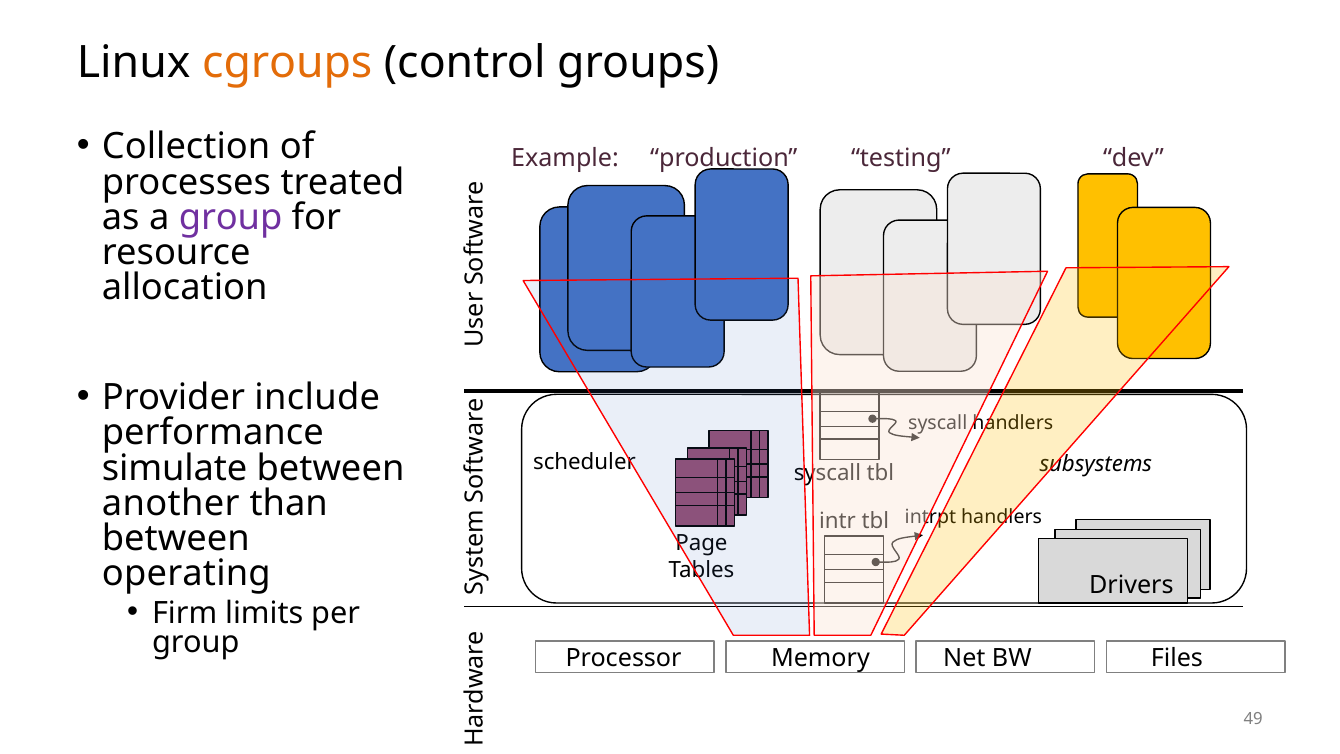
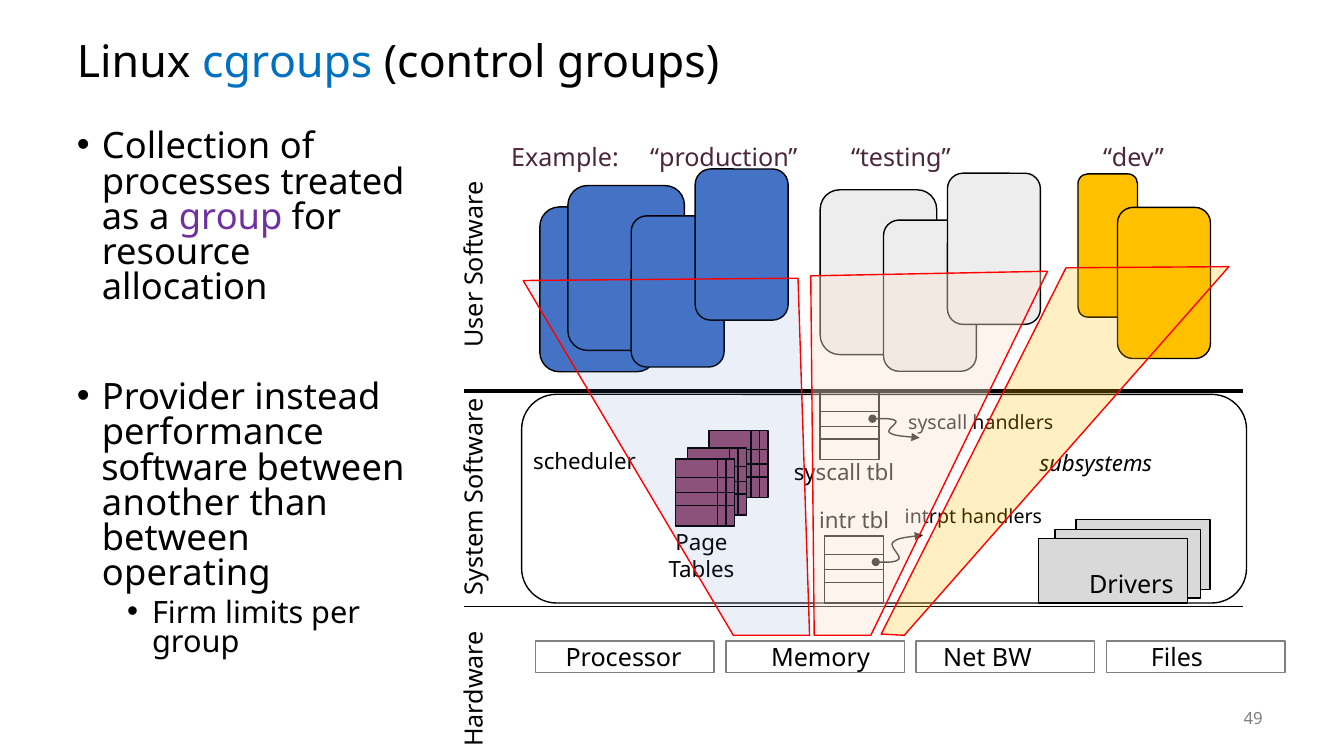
cgroups colour: orange -> blue (287, 63)
include: include -> instead (317, 397)
simulate: simulate -> software (175, 468)
